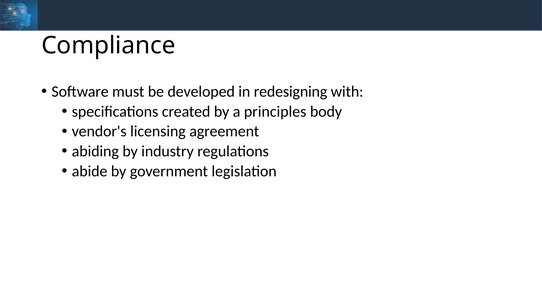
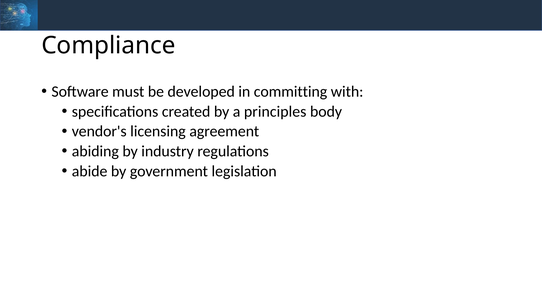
redesigning: redesigning -> committing (291, 92)
